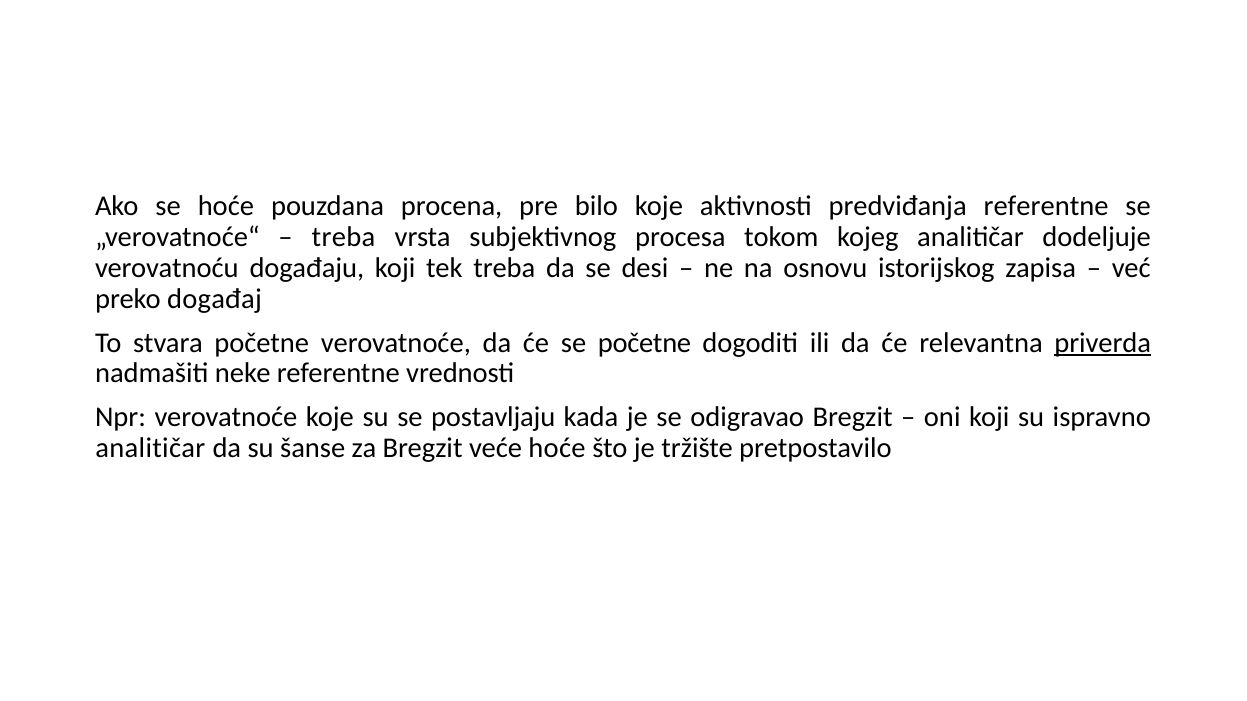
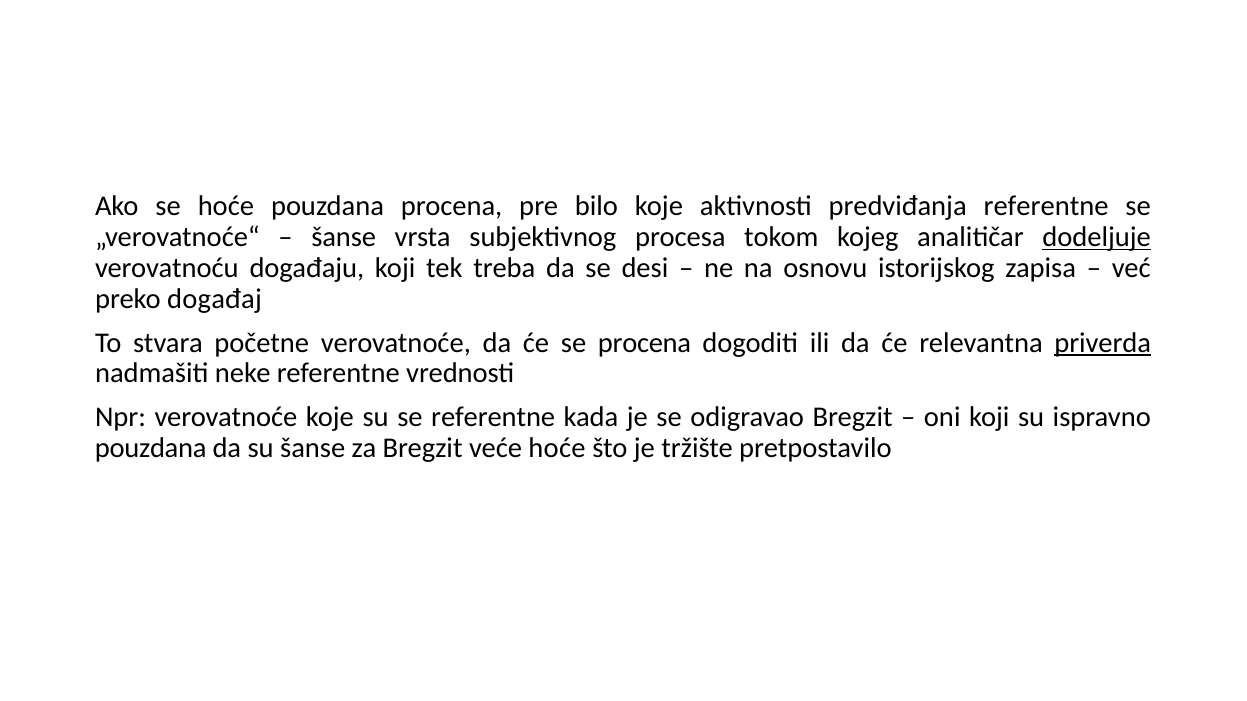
treba: treba -> šanse (344, 237)
dodeljuje underline: none -> present (1097, 237)
se početne: početne -> procena (644, 343)
se postavljaju: postavljaju -> referentne (493, 418)
analitičar: analitičar -> pouzdana (151, 448)
